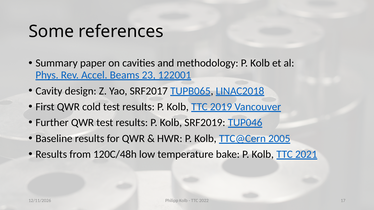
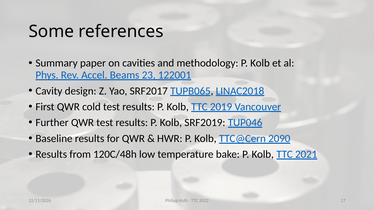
2005: 2005 -> 2090 (279, 139)
